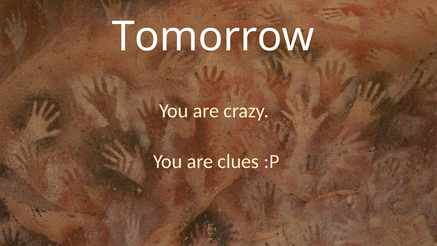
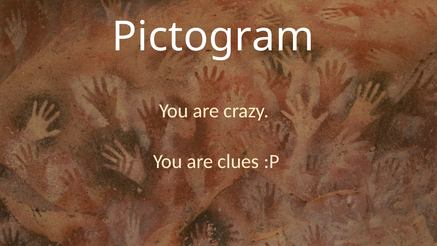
Tomorrow: Tomorrow -> Pictogram (213, 37)
